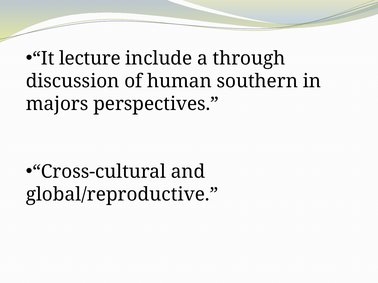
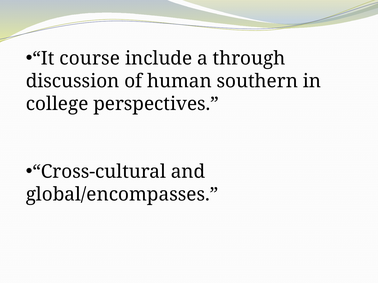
lecture: lecture -> course (90, 59)
majors: majors -> college (57, 104)
global/reproductive: global/reproductive -> global/encompasses (122, 195)
